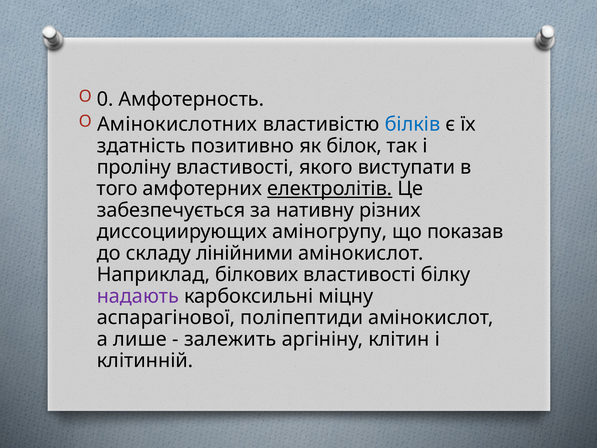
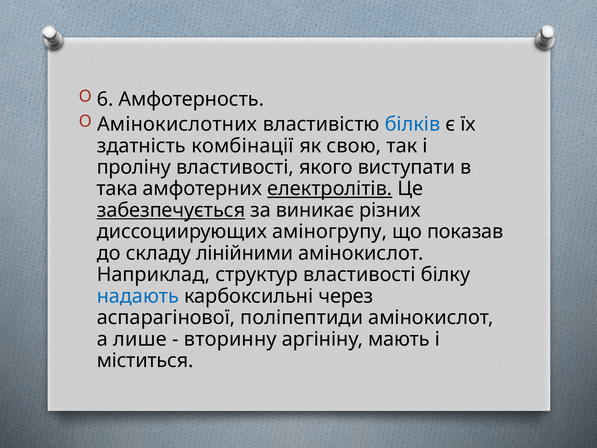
0: 0 -> 6 (105, 99)
позитивно: позитивно -> комбінації (242, 146)
білок: білок -> свою (354, 146)
того: того -> така (117, 189)
забезпечується underline: none -> present (171, 210)
нативну: нативну -> виникає (315, 210)
білкових: білкових -> структур (257, 275)
надають colour: purple -> blue (138, 296)
міцну: міцну -> через (346, 296)
залежить: залежить -> вторинну (230, 339)
клітин: клітин -> мають (399, 339)
клітинній: клітинній -> міститься (145, 361)
